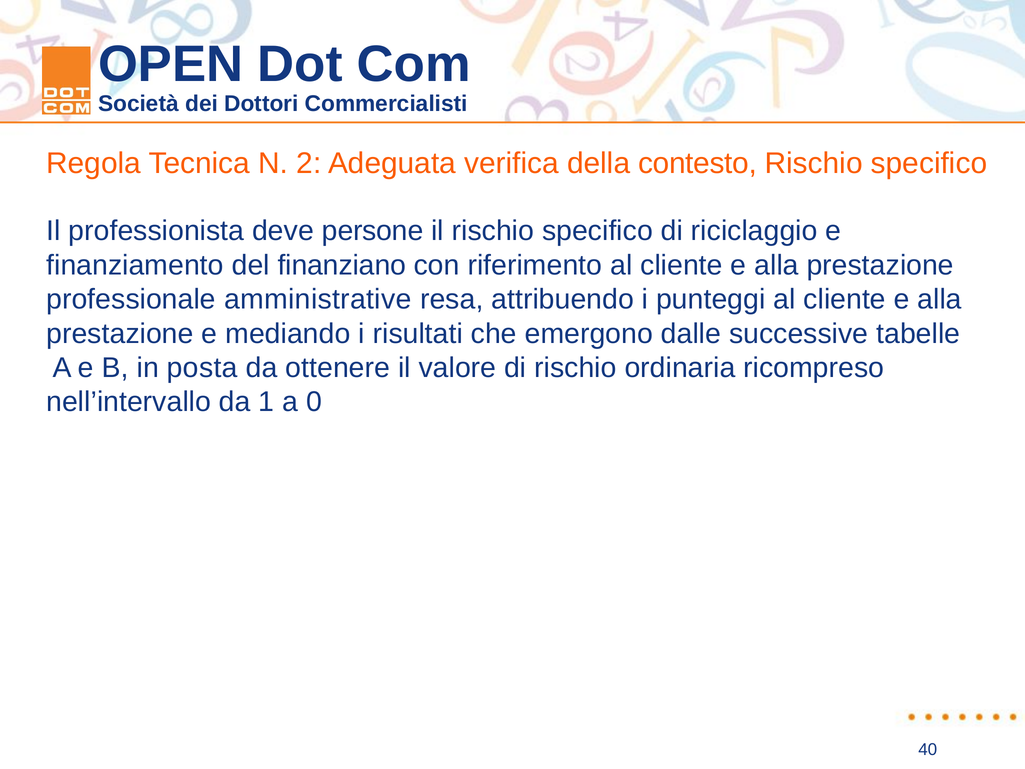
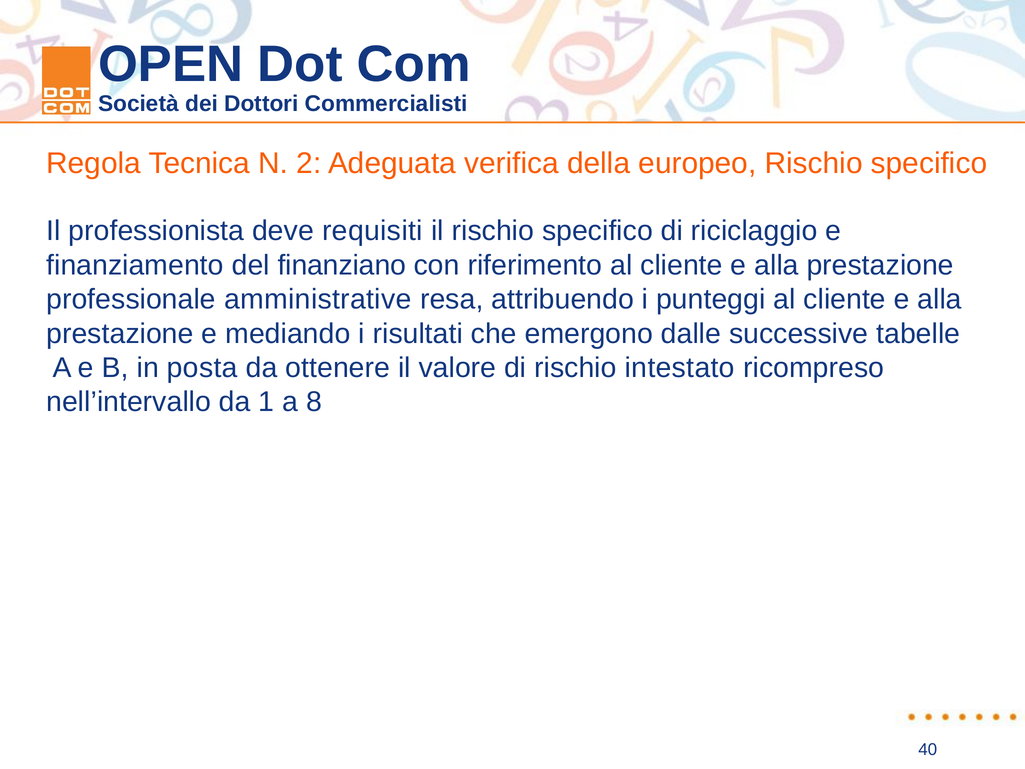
contesto: contesto -> europeo (697, 163)
persone: persone -> requisiti (372, 231)
ordinaria: ordinaria -> intestato (680, 368)
0: 0 -> 8 (314, 402)
